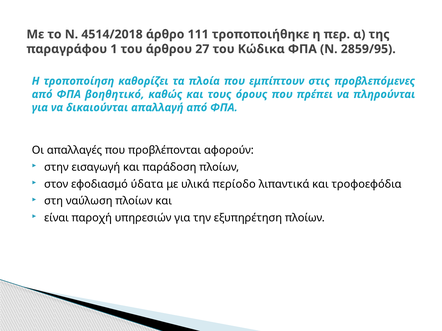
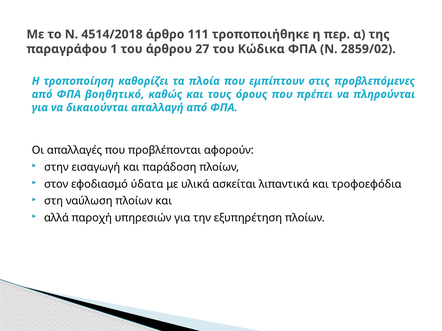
2859/95: 2859/95 -> 2859/02 (368, 49)
περίοδο: περίοδο -> ασκείται (234, 184)
είναι: είναι -> αλλά (56, 218)
